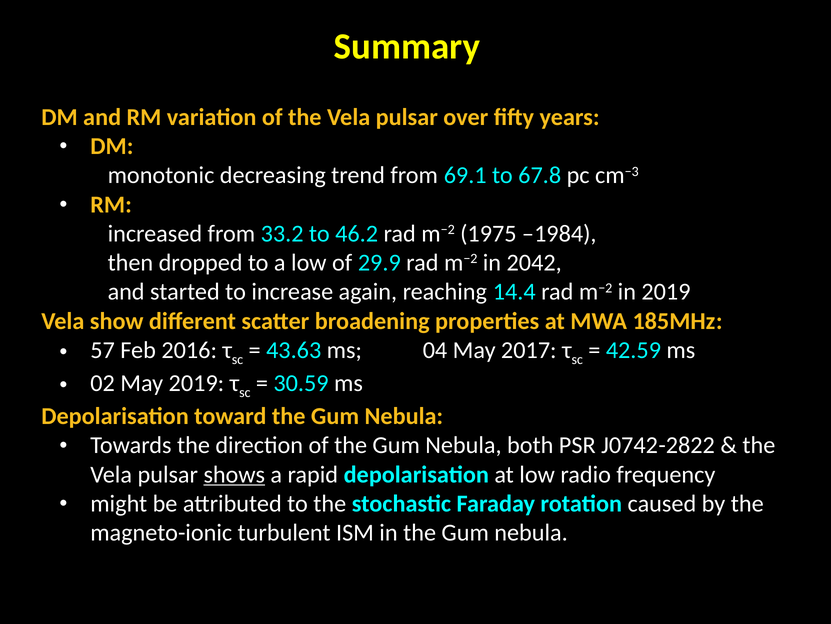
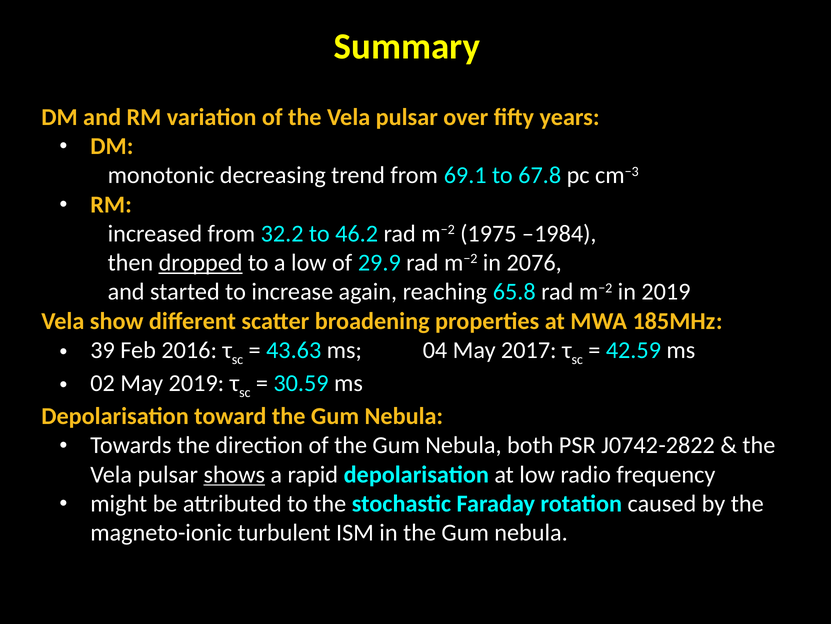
33.2: 33.2 -> 32.2 (282, 233)
dropped underline: none -> present (201, 262)
2042: 2042 -> 2076 (534, 262)
14.4: 14.4 -> 65.8 (514, 292)
57: 57 -> 39 (103, 350)
